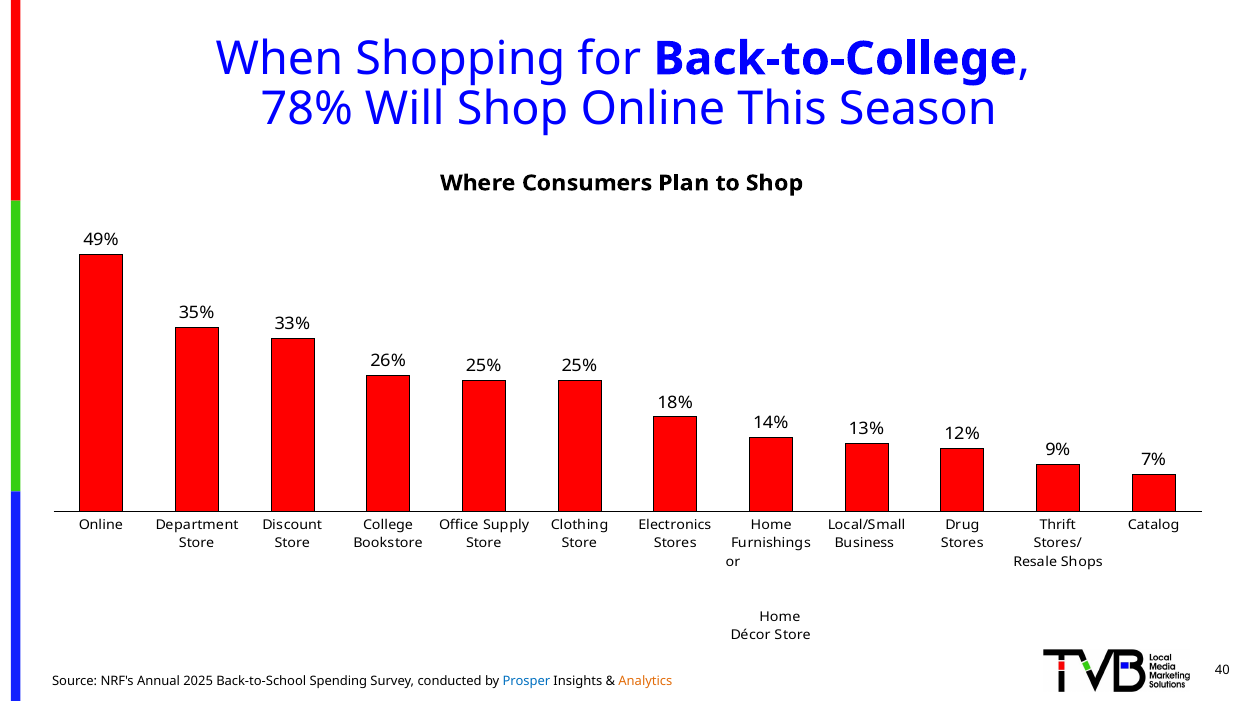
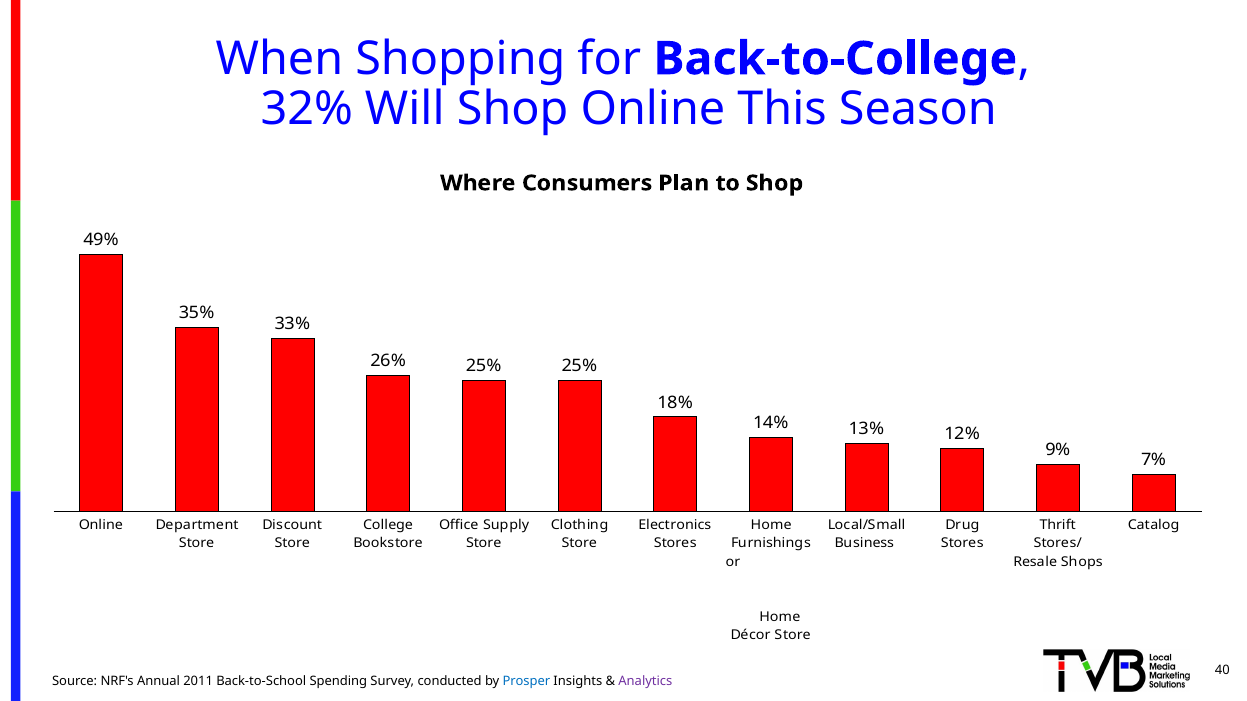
78%: 78% -> 32% (307, 109)
2025: 2025 -> 2011 (198, 682)
Analytics colour: orange -> purple (645, 682)
